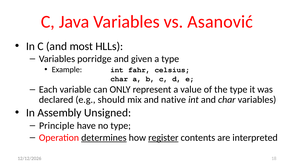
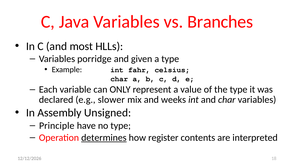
Asanović: Asanović -> Branches (220, 22)
should: should -> slower (111, 99)
native: native -> weeks (173, 99)
register underline: present -> none (163, 137)
